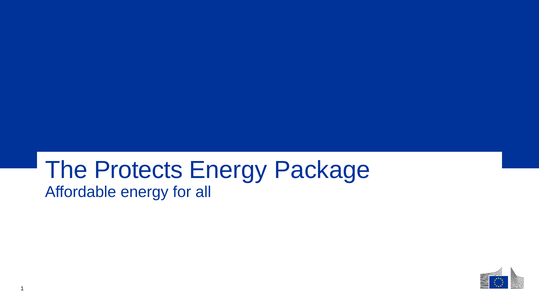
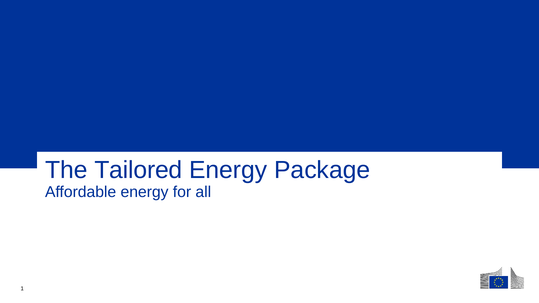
Protects: Protects -> Tailored (138, 170)
